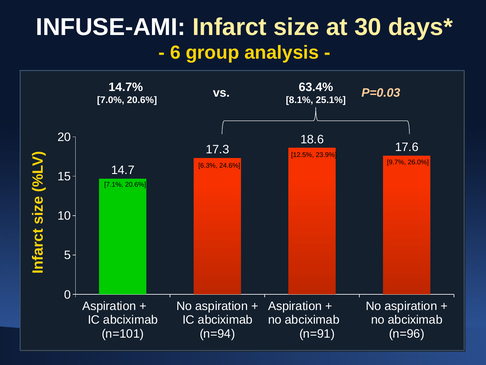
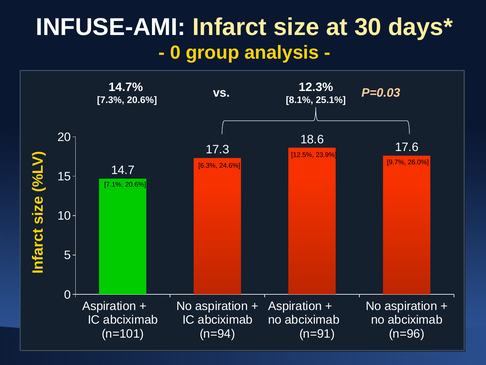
6: 6 -> 0 (175, 53)
63.4%: 63.4% -> 12.3% (316, 87)
7.0%: 7.0% -> 7.3% (111, 100)
